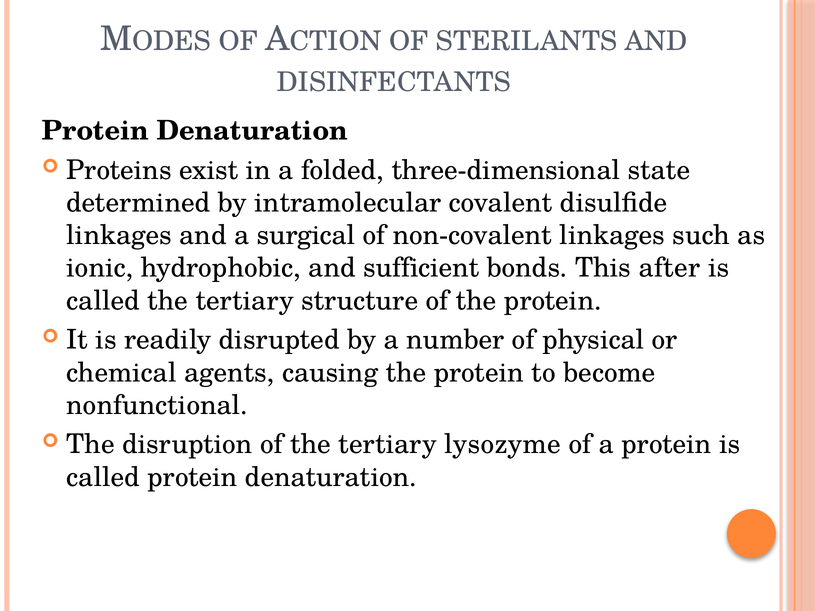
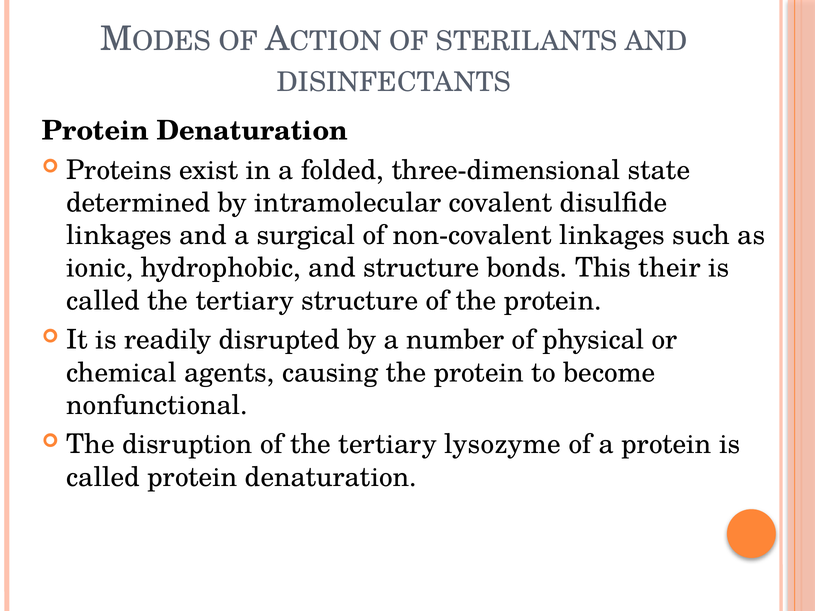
and sufficient: sufficient -> structure (421, 268)
after: after -> their (670, 268)
